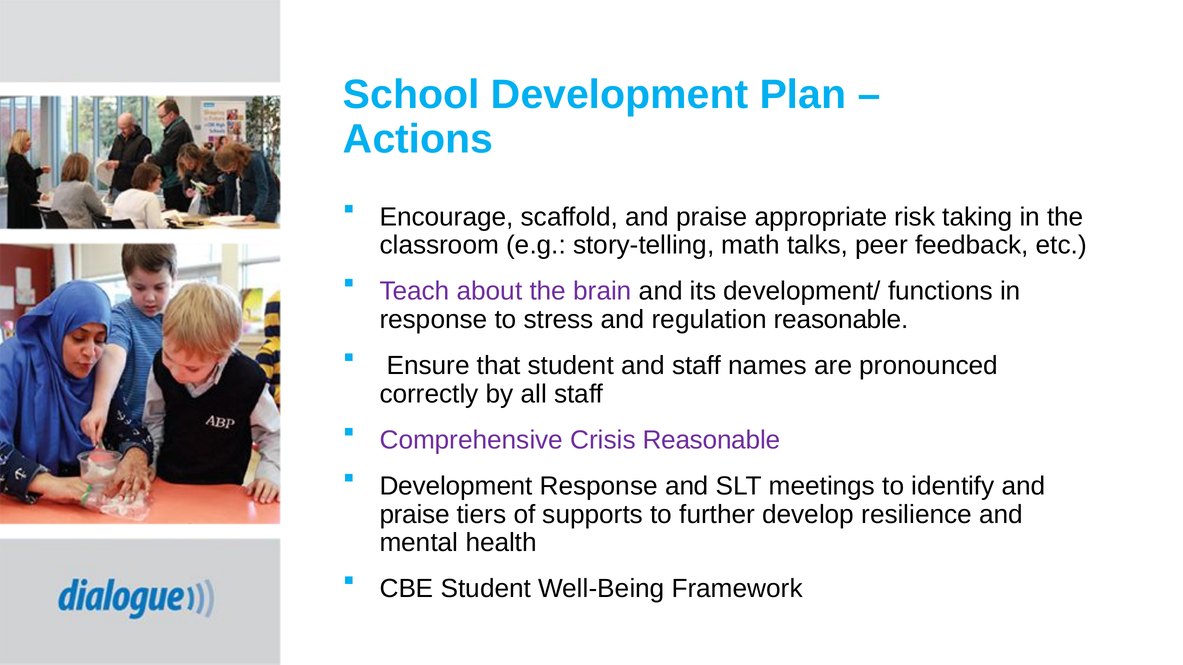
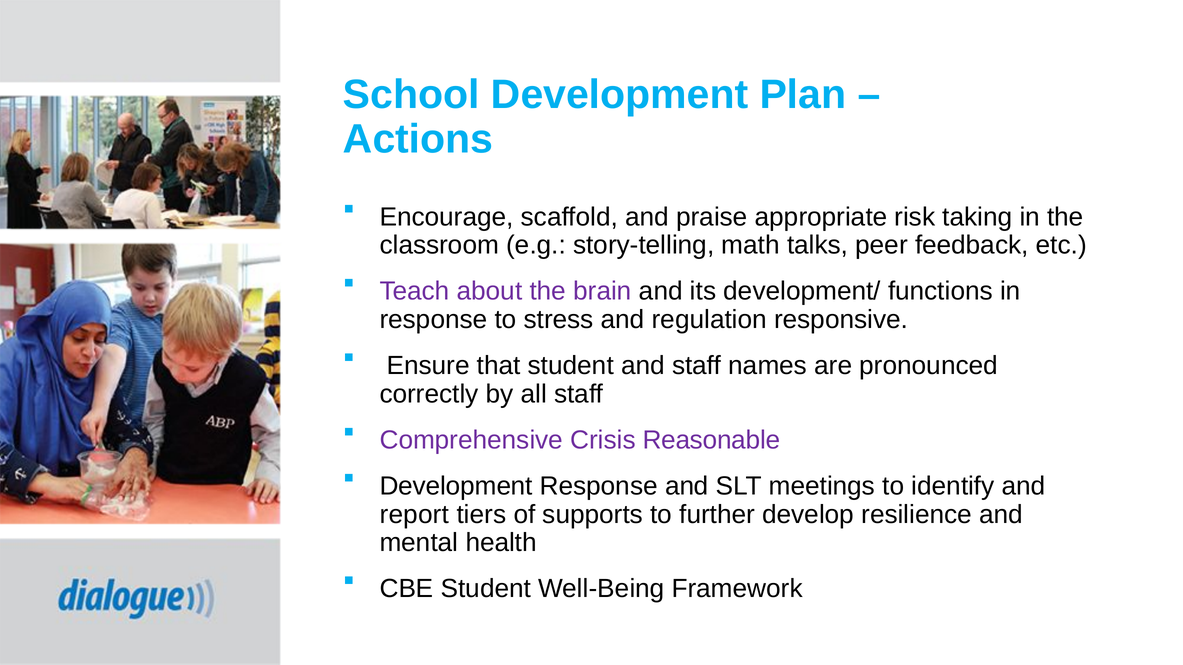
regulation reasonable: reasonable -> responsive (841, 320)
praise: praise -> report (414, 515)
